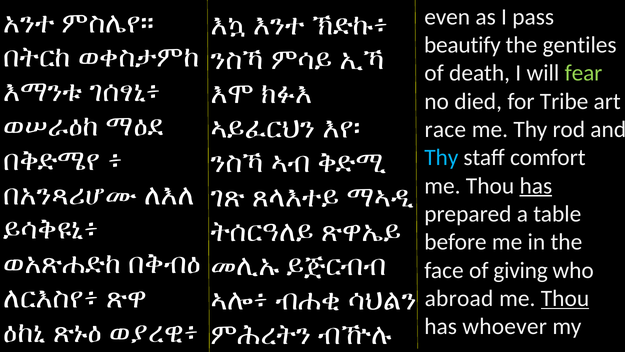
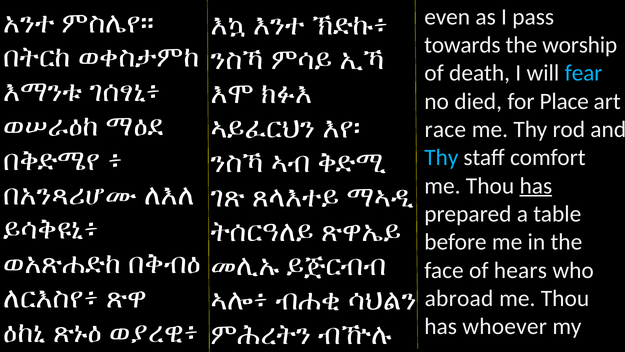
beautify: beautify -> towards (462, 45)
gentiles: gentiles -> worship (580, 45)
fear colour: light green -> light blue (584, 73)
Tribe: Tribe -> Place (564, 101)
giving: giving -> hears (520, 270)
Thou underline: present -> none (565, 298)
